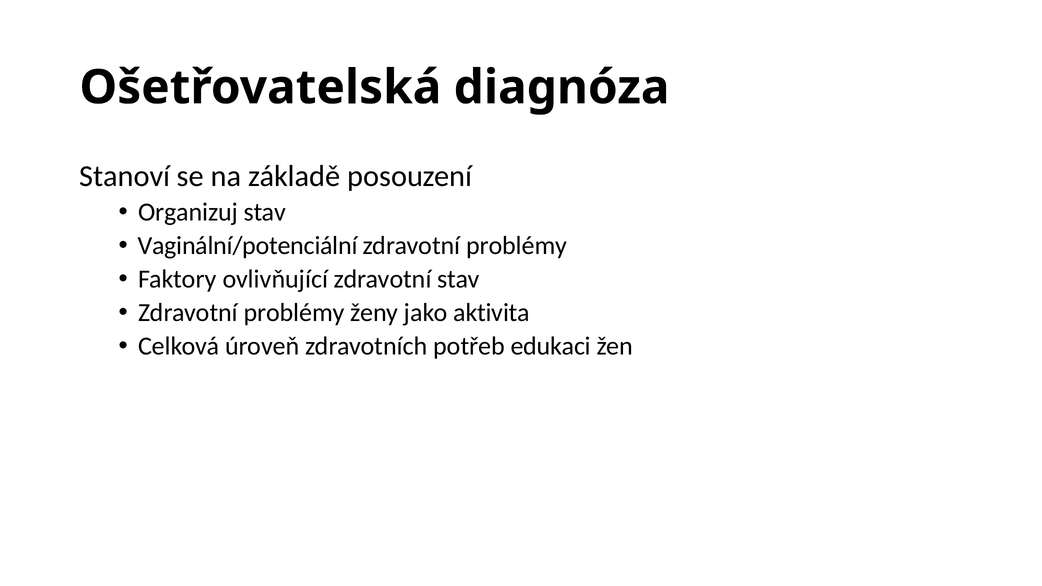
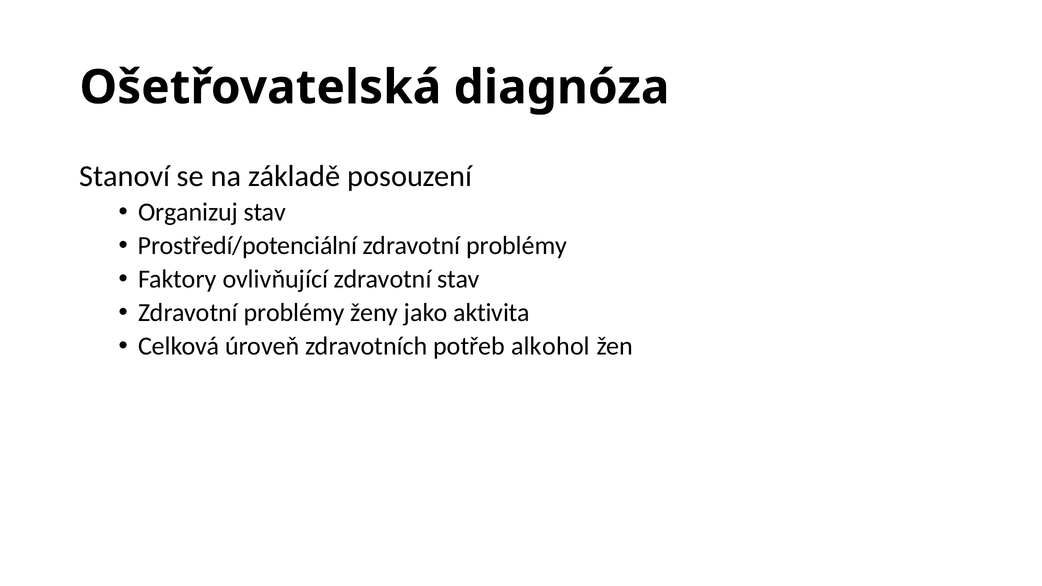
Vaginální/potenciální: Vaginální/potenciální -> Prostředí/potenciální (248, 246)
edukaci: edukaci -> alkohol (550, 346)
